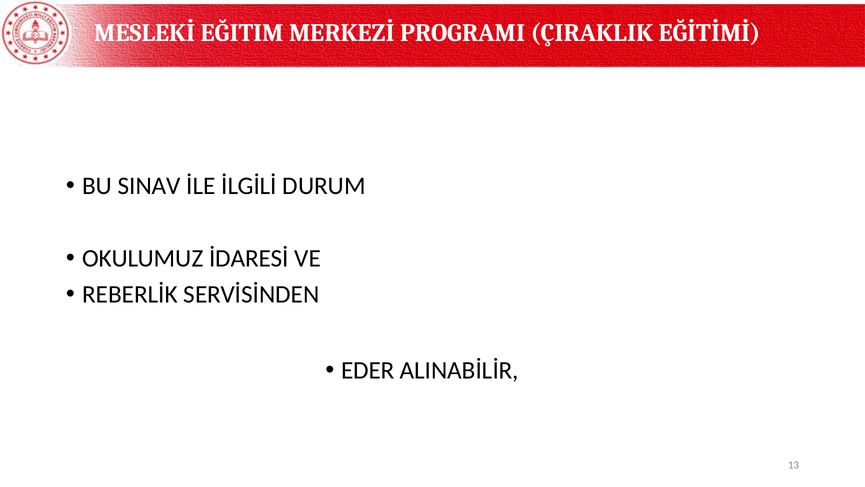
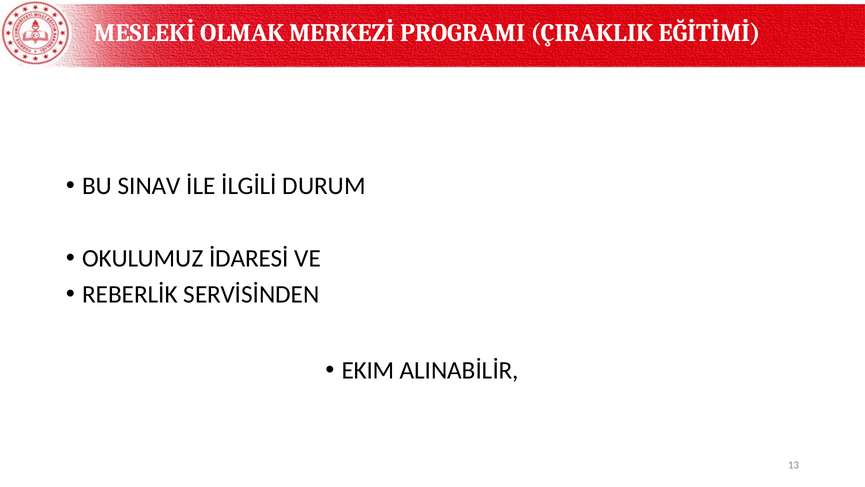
EĞITIM: EĞITIM -> OLMAK (242, 33)
EDER: EDER -> EKIM (368, 370)
